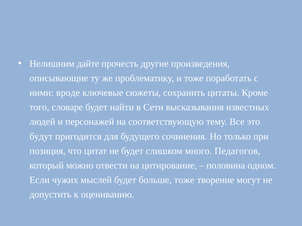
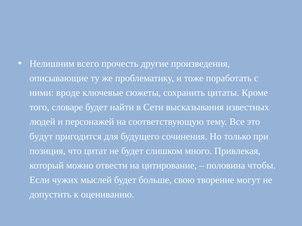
дайте: дайте -> всего (88, 64)
Педагогов: Педагогов -> Привлекая (237, 151)
одном: одном -> чтобы (262, 166)
больше тоже: тоже -> свою (184, 180)
